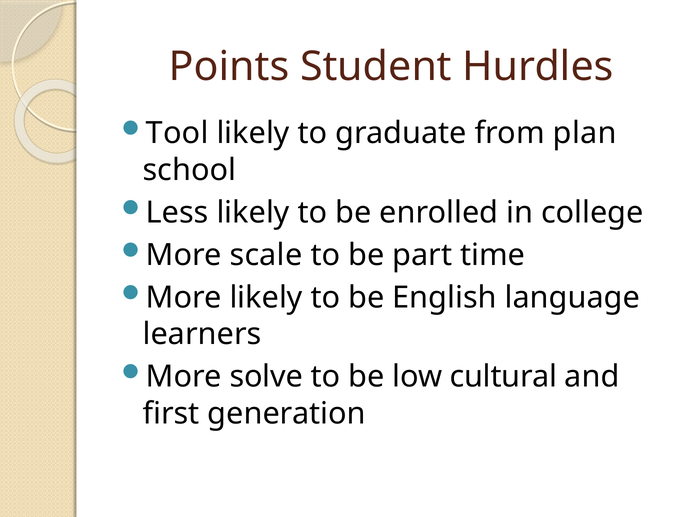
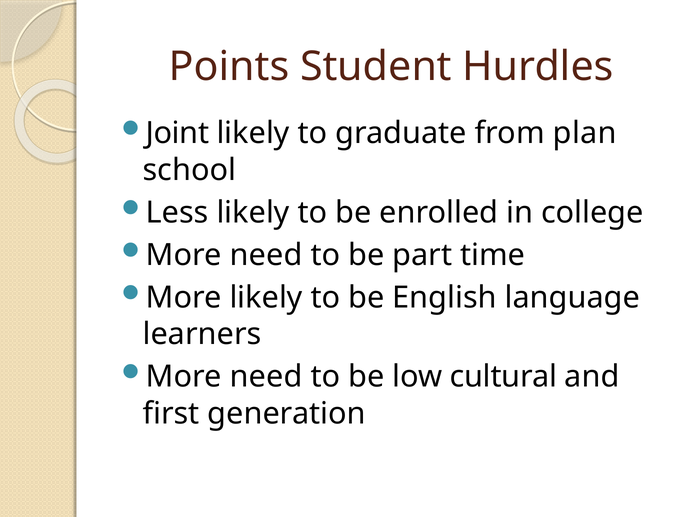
Tool: Tool -> Joint (177, 133)
scale: scale -> need (266, 255)
solve: solve -> need (266, 377)
